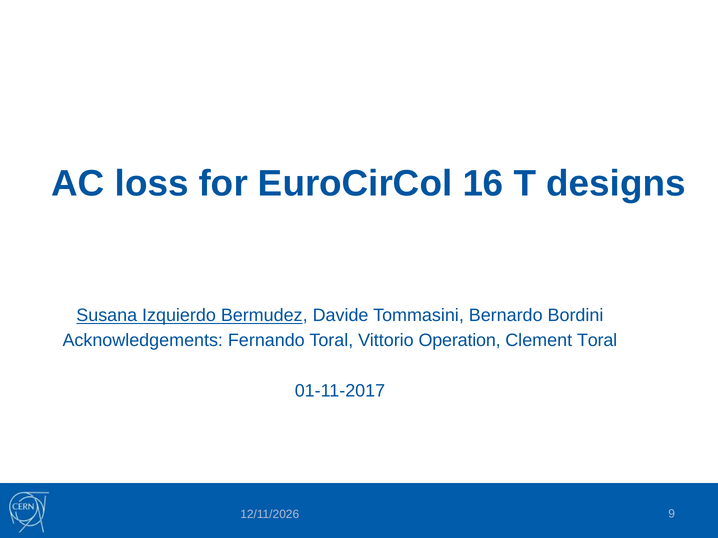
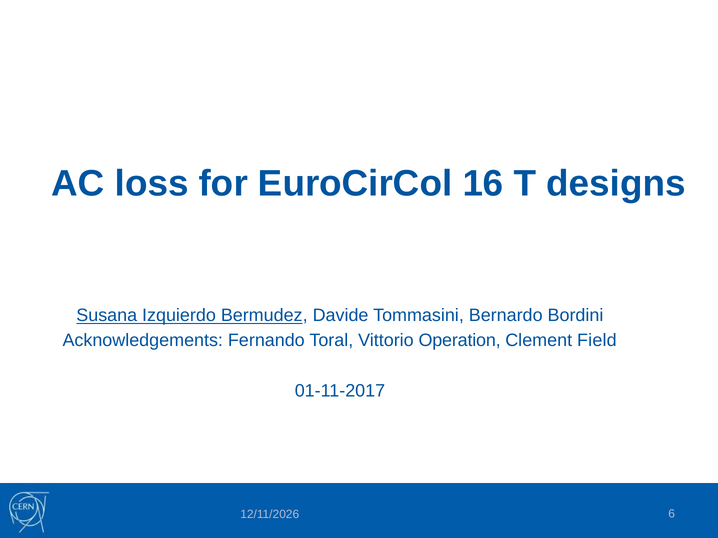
Clement Toral: Toral -> Field (597, 341)
9: 9 -> 6 (672, 514)
